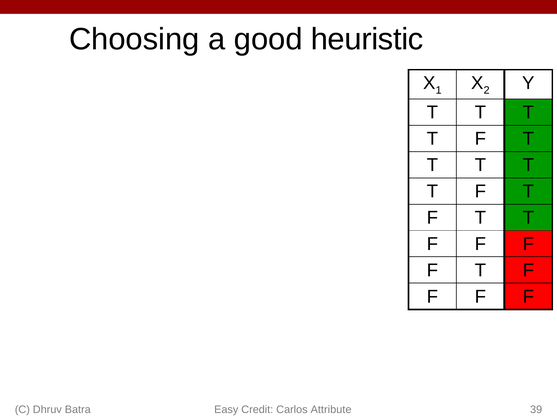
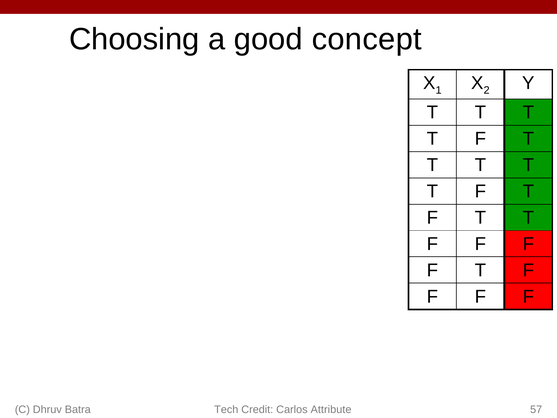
heuristic: heuristic -> concept (367, 39)
Easy: Easy -> Tech (226, 409)
39: 39 -> 57 (536, 409)
